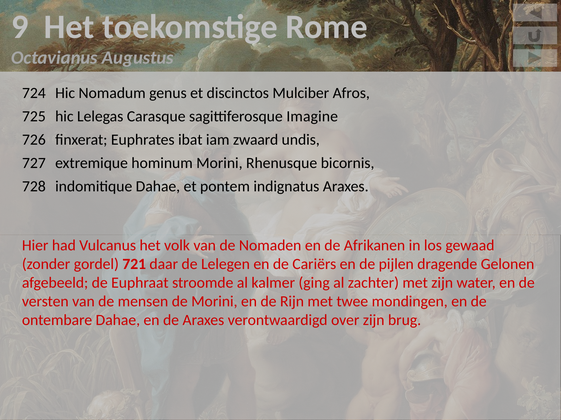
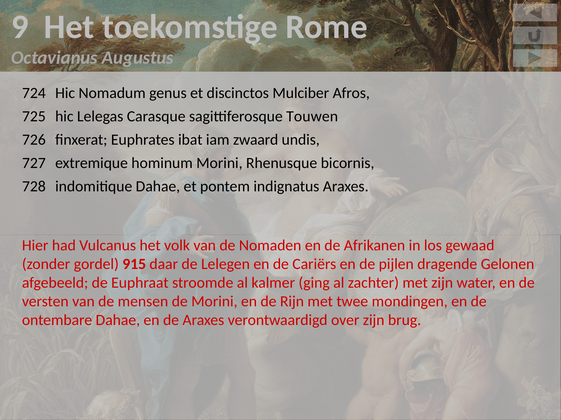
Imagine: Imagine -> Touwen (312, 117)
721: 721 -> 915 (134, 264)
